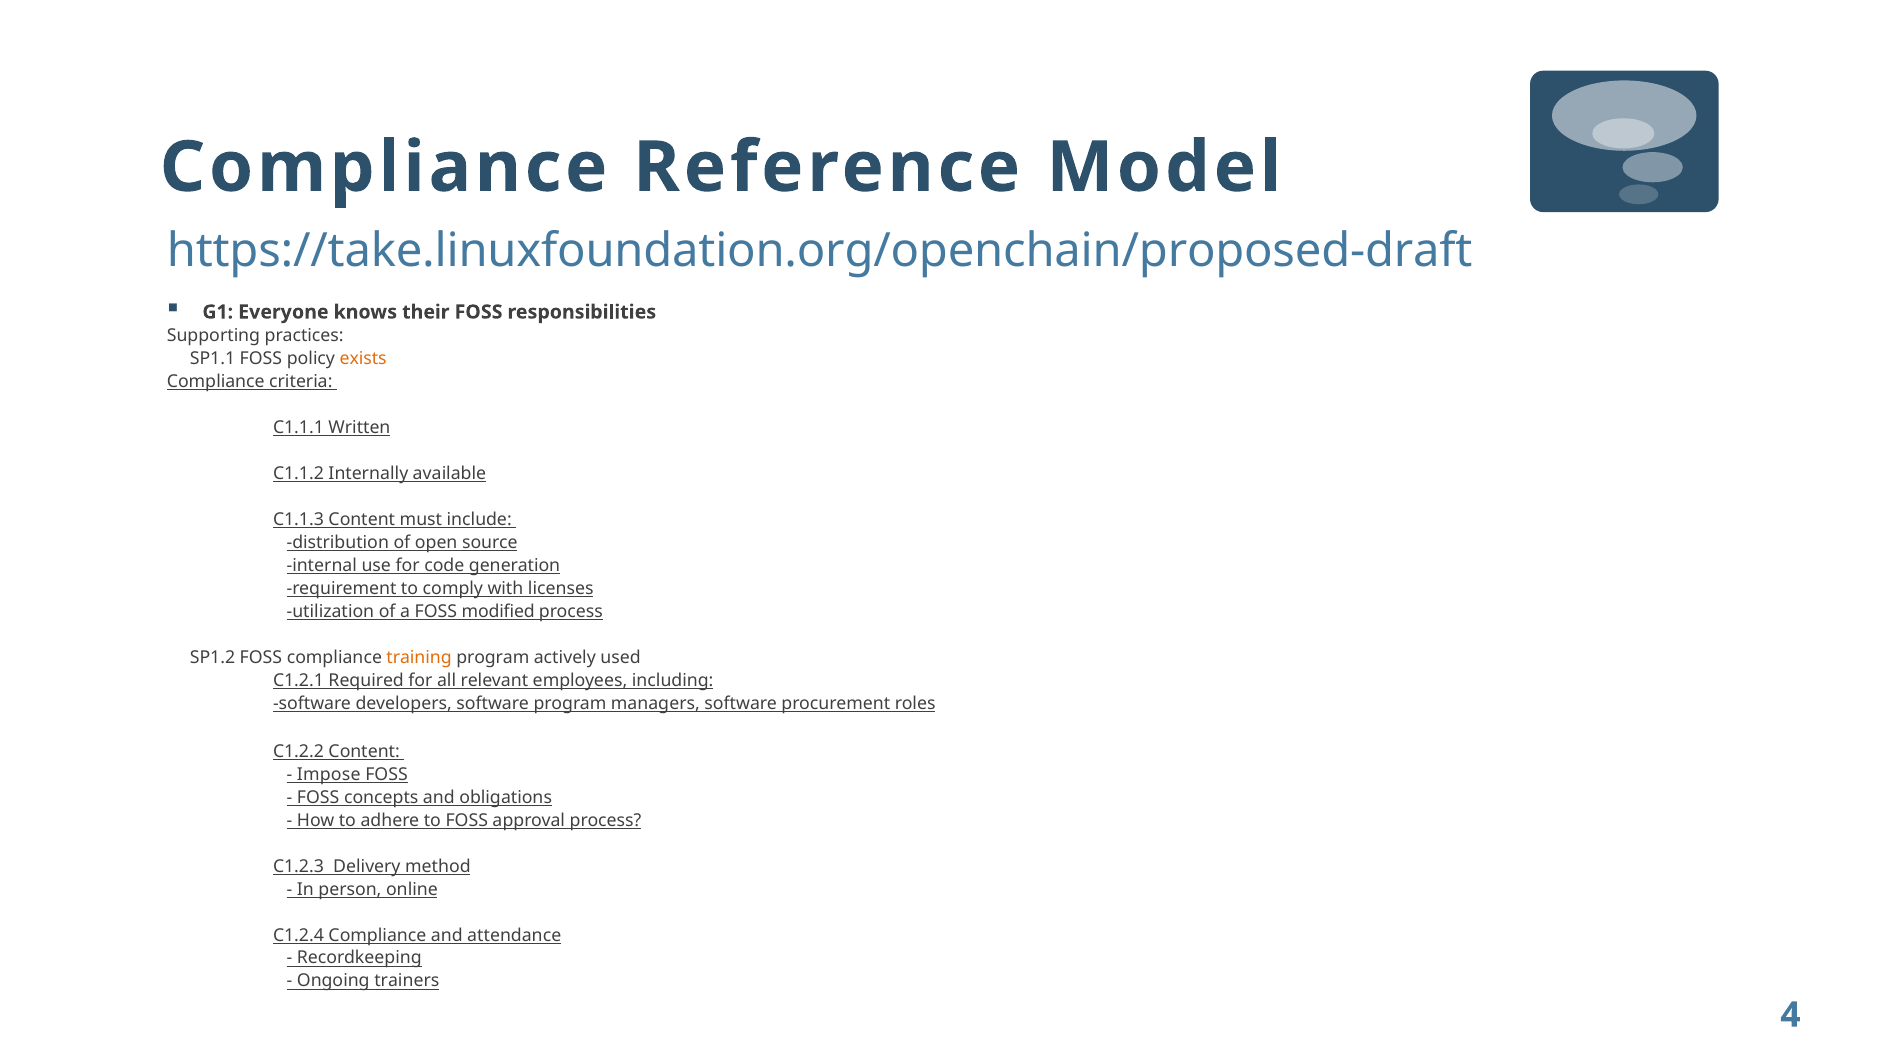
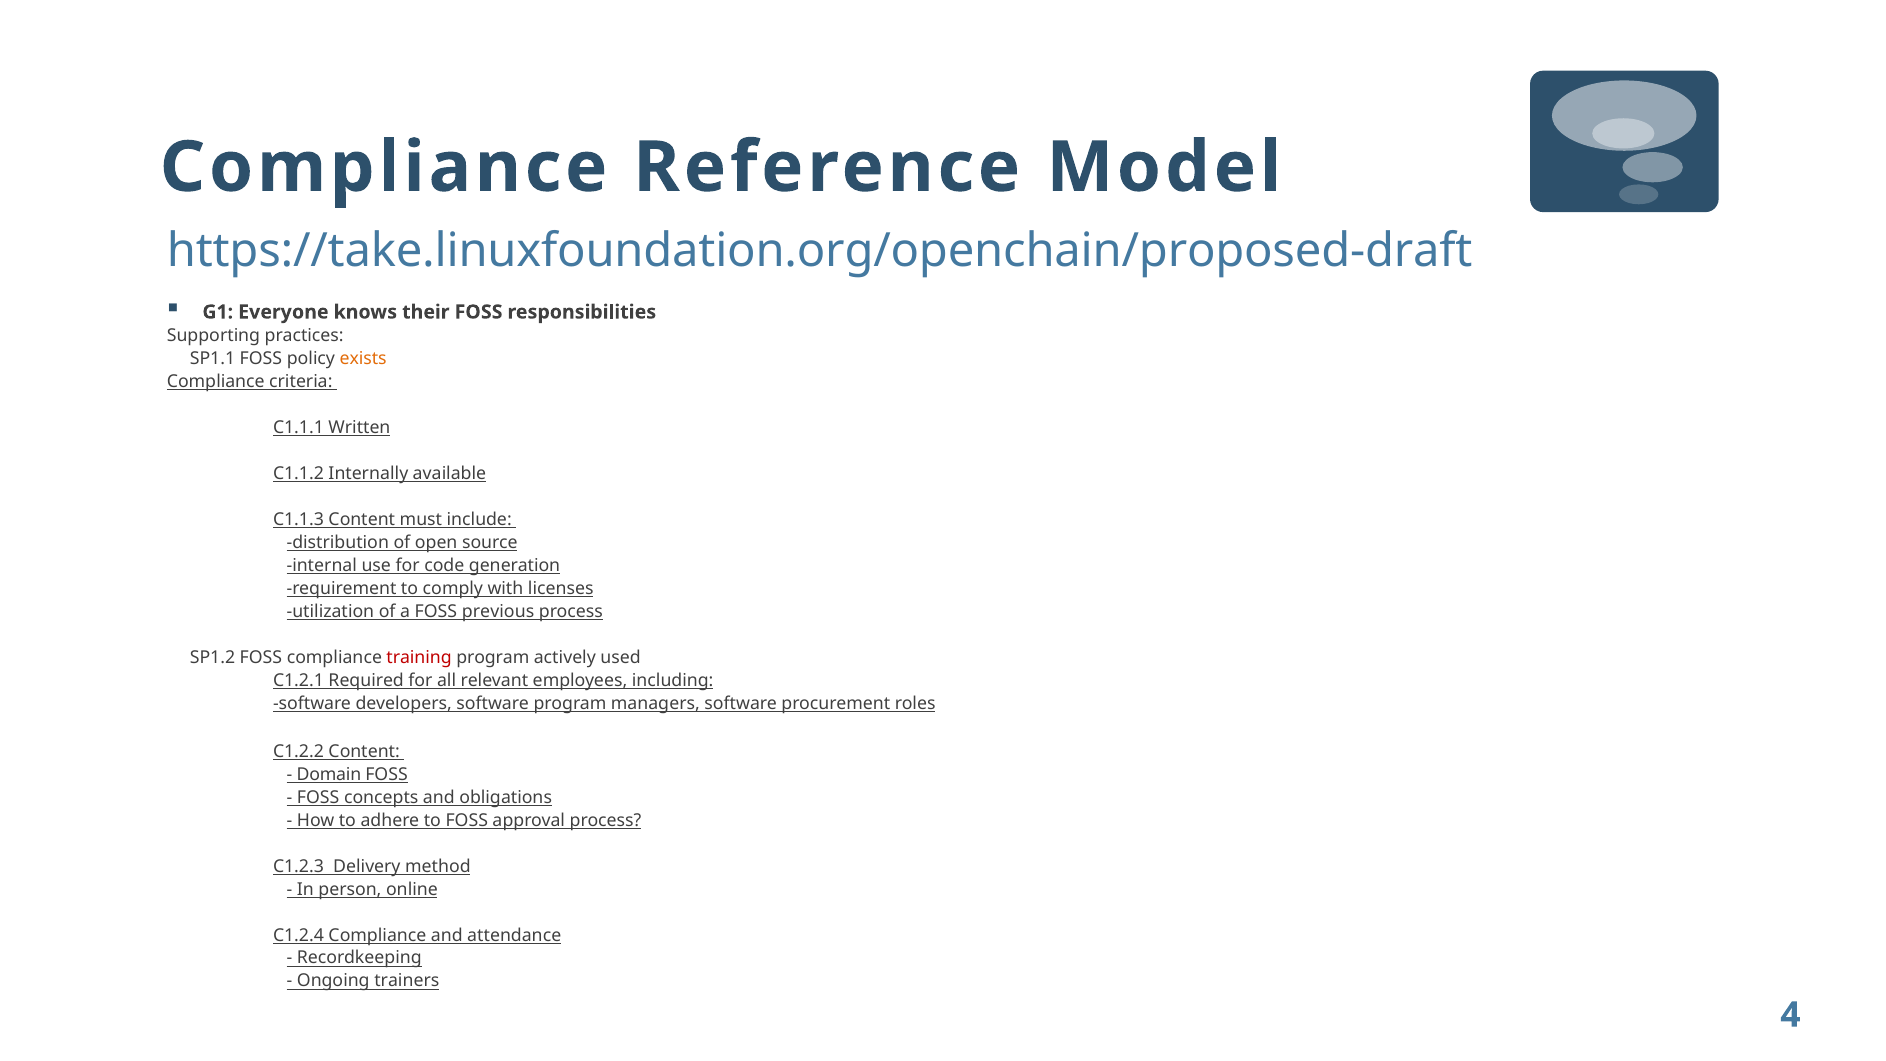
modified: modified -> previous (498, 611)
training colour: orange -> red (419, 657)
Impose: Impose -> Domain (329, 775)
